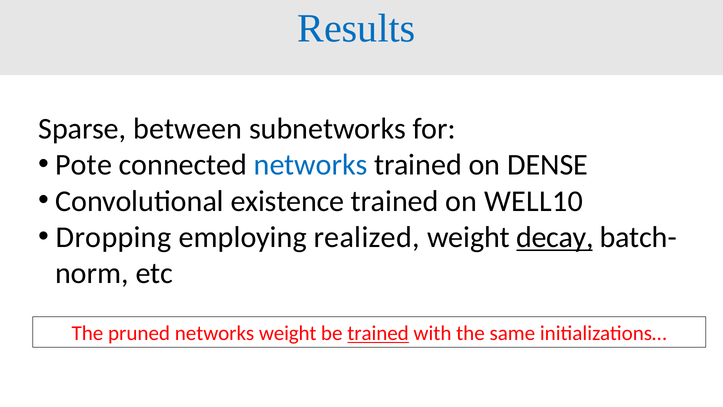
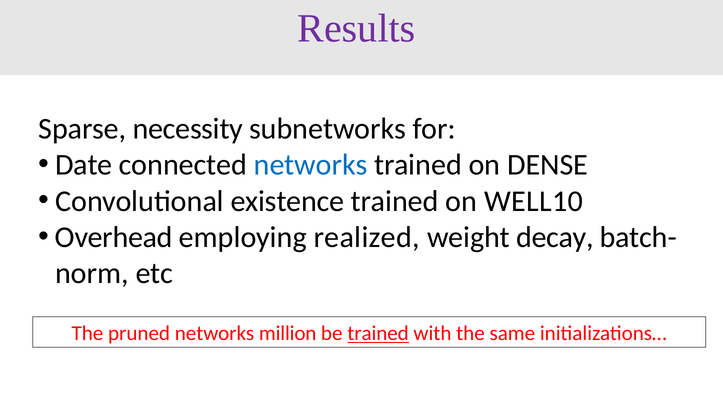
Results colour: blue -> purple (356, 28)
between: between -> necessity (188, 129)
Pote: Pote -> Date (84, 165)
Dropping: Dropping -> Overhead (114, 237)
decay underline: present -> none (555, 237)
networks weight: weight -> million (288, 333)
